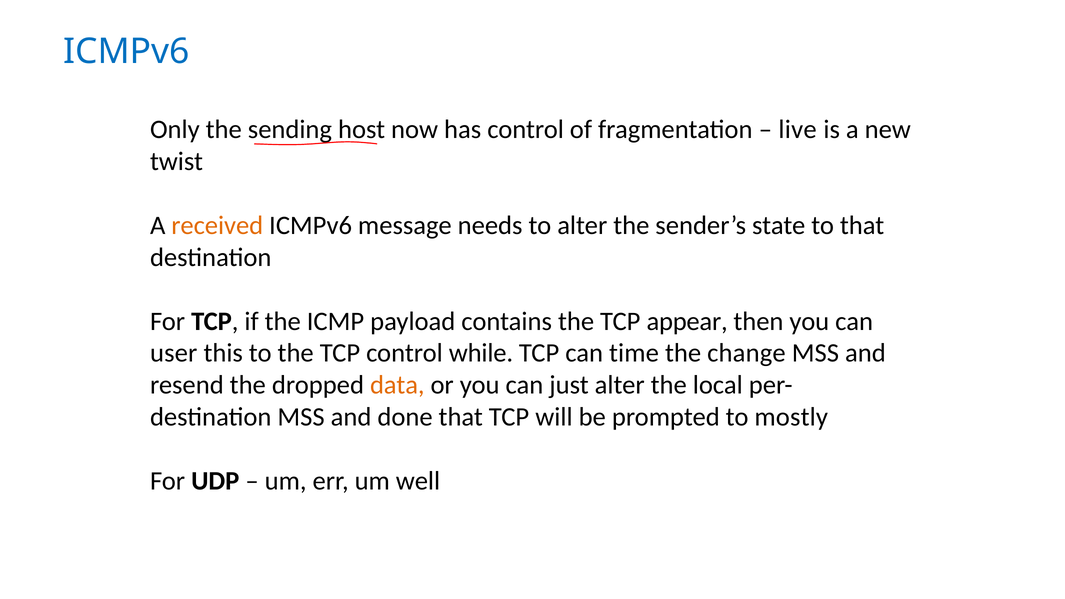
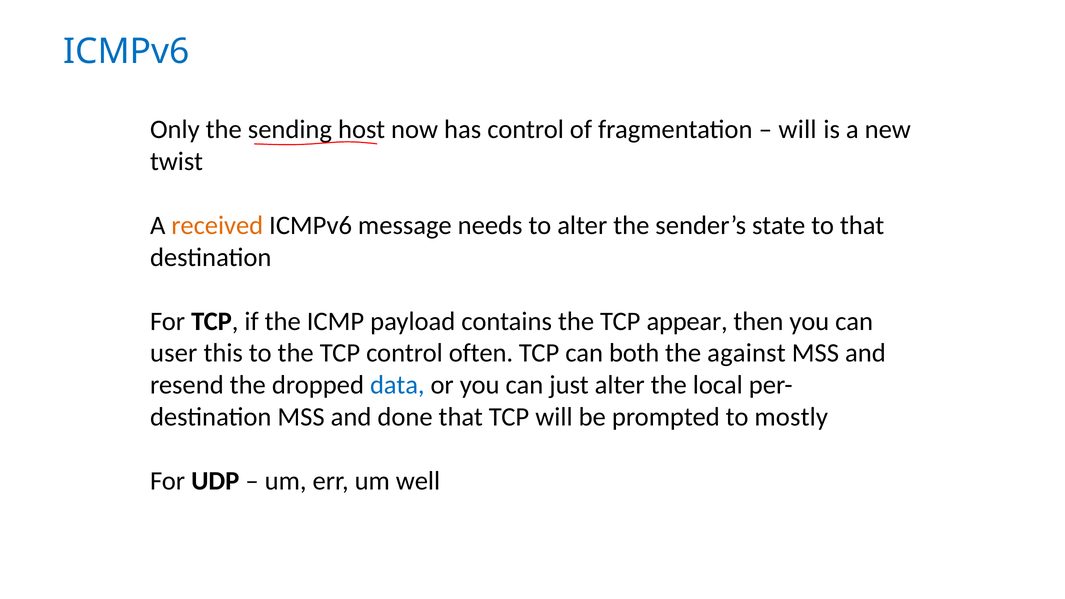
live: live -> will (798, 130)
while: while -> often (481, 353)
time: time -> both (634, 353)
change: change -> against (746, 353)
data colour: orange -> blue (397, 385)
